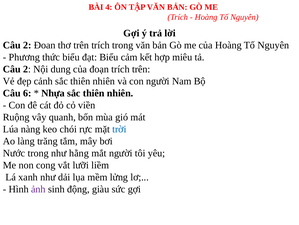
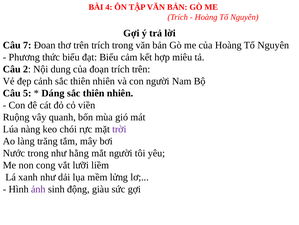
2: 2 -> 7 (27, 45)
6: 6 -> 5 (27, 93)
Nhựa: Nhựa -> Dáng (53, 93)
trời colour: blue -> purple (119, 129)
